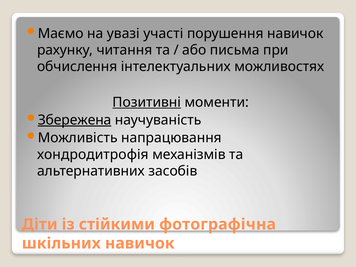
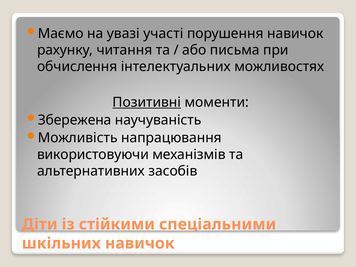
Збережена underline: present -> none (75, 120)
хондродитрофія: хондродитрофія -> використовуючи (93, 154)
фотографічна: фотографічна -> спеціальними (218, 224)
